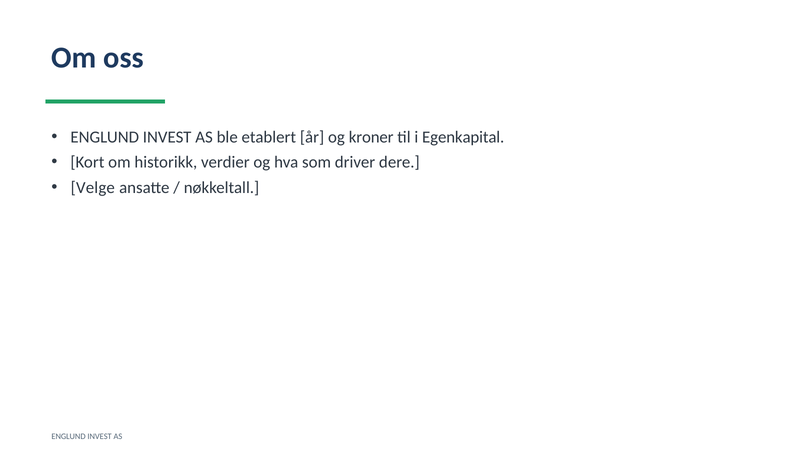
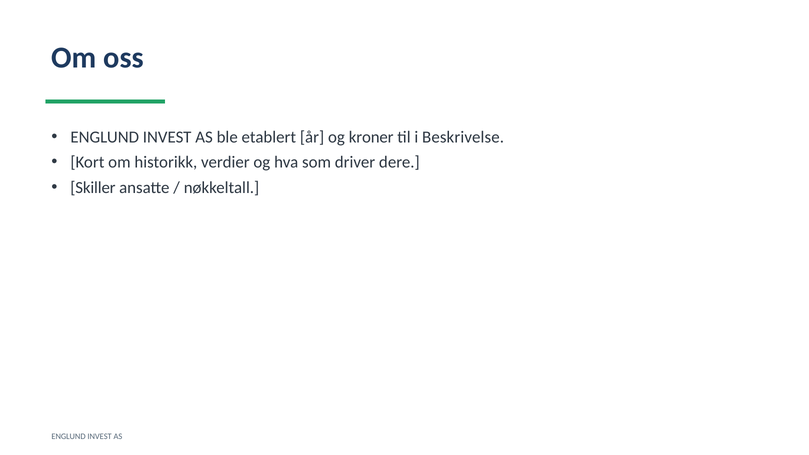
Egenkapital: Egenkapital -> Beskrivelse (463, 137)
Velge: Velge -> Skiller (93, 188)
